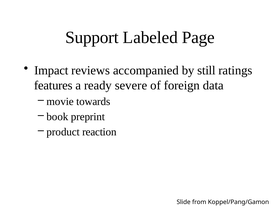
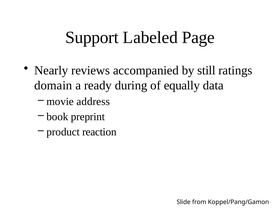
Impact: Impact -> Nearly (51, 70)
features: features -> domain (53, 85)
severe: severe -> during (131, 85)
foreign: foreign -> equally (182, 85)
towards: towards -> address (93, 101)
